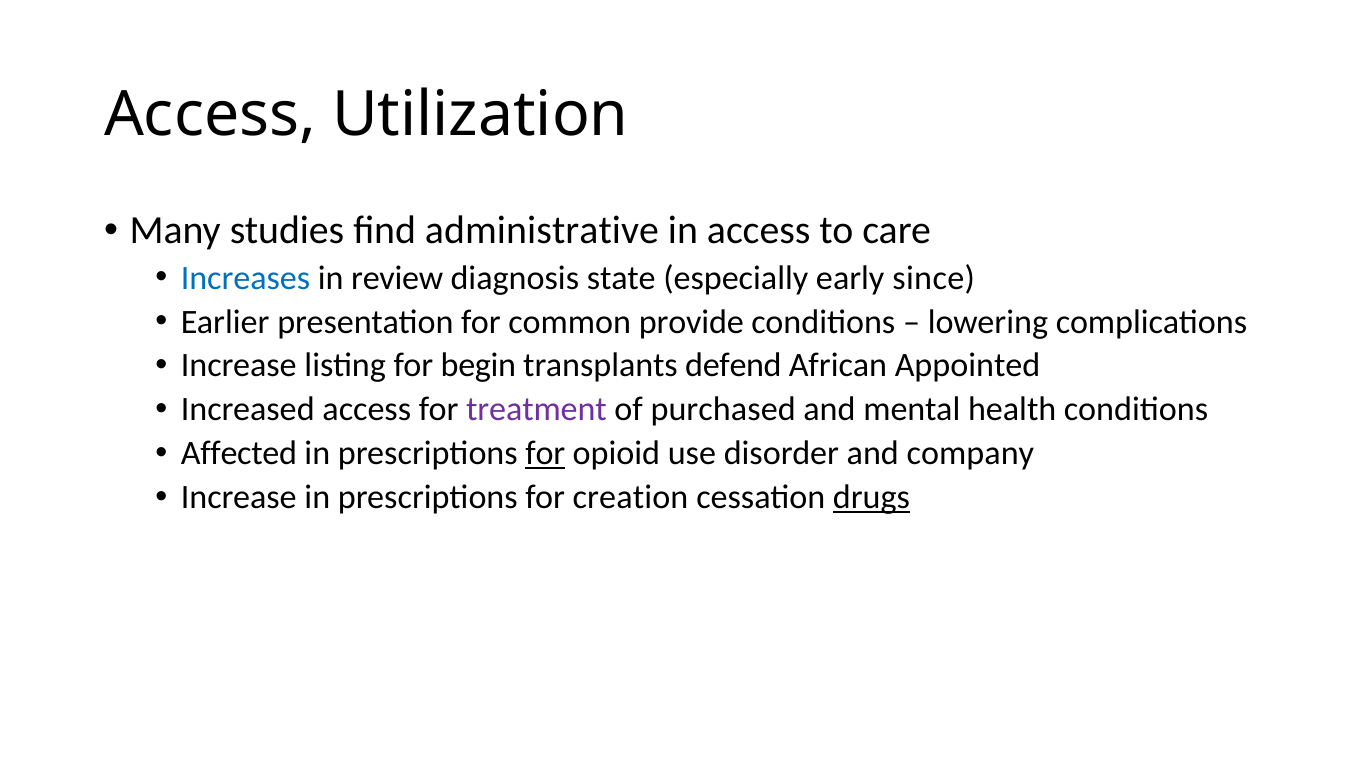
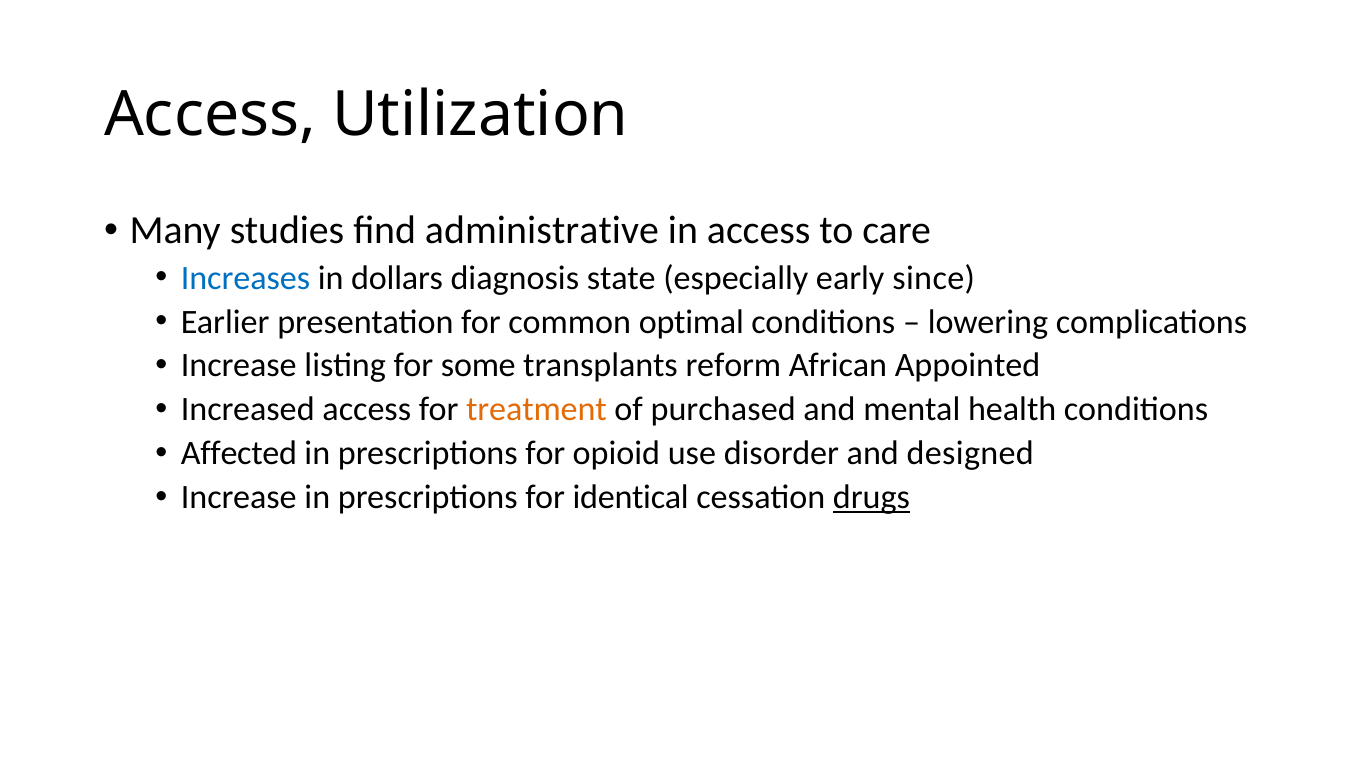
review: review -> dollars (397, 278)
provide: provide -> optimal (691, 322)
begin: begin -> some (478, 366)
defend: defend -> reform (733, 366)
treatment colour: purple -> orange (536, 410)
for underline: present -> none (545, 453)
company: company -> designed (970, 453)
creation: creation -> identical (631, 497)
